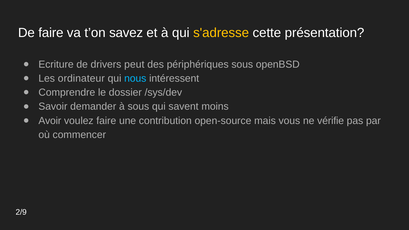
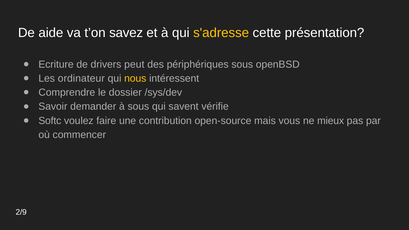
De faire: faire -> aide (51, 33)
nous colour: light blue -> yellow (135, 78)
moins: moins -> vérifie (215, 107)
Avoir: Avoir -> Softc (50, 121)
vérifie: vérifie -> mieux (331, 121)
